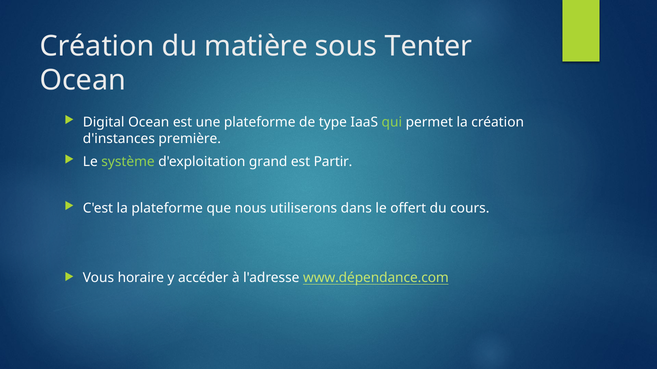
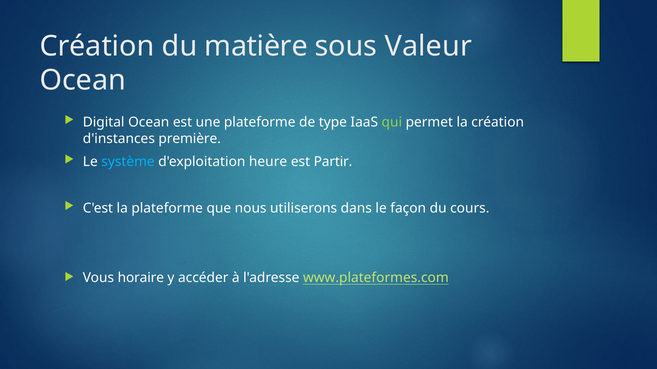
Tenter: Tenter -> Valeur (428, 46)
système colour: light green -> light blue (128, 162)
grand: grand -> heure (268, 162)
offert: offert -> façon (408, 209)
www.dépendance.com: www.dépendance.com -> www.plateformes.com (376, 278)
